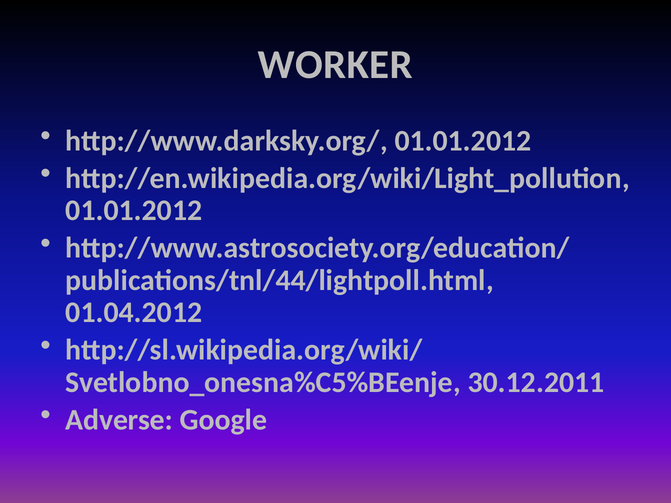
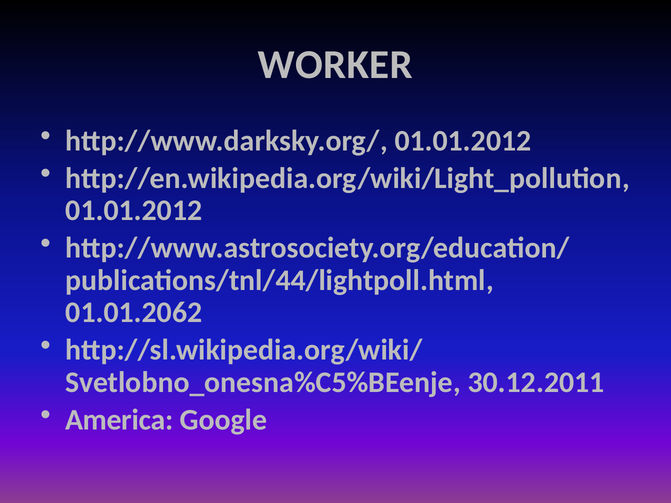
01.04.2012: 01.04.2012 -> 01.01.2062 (134, 313)
Adverse: Adverse -> America (119, 420)
